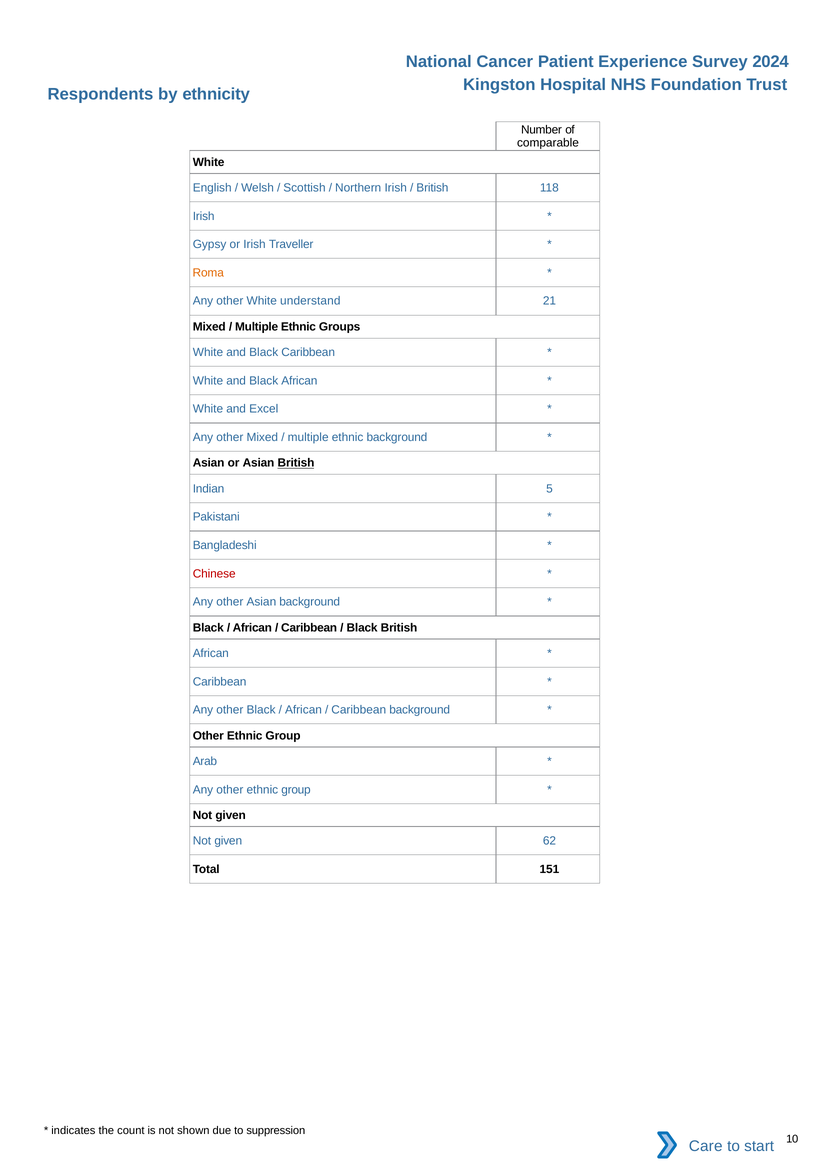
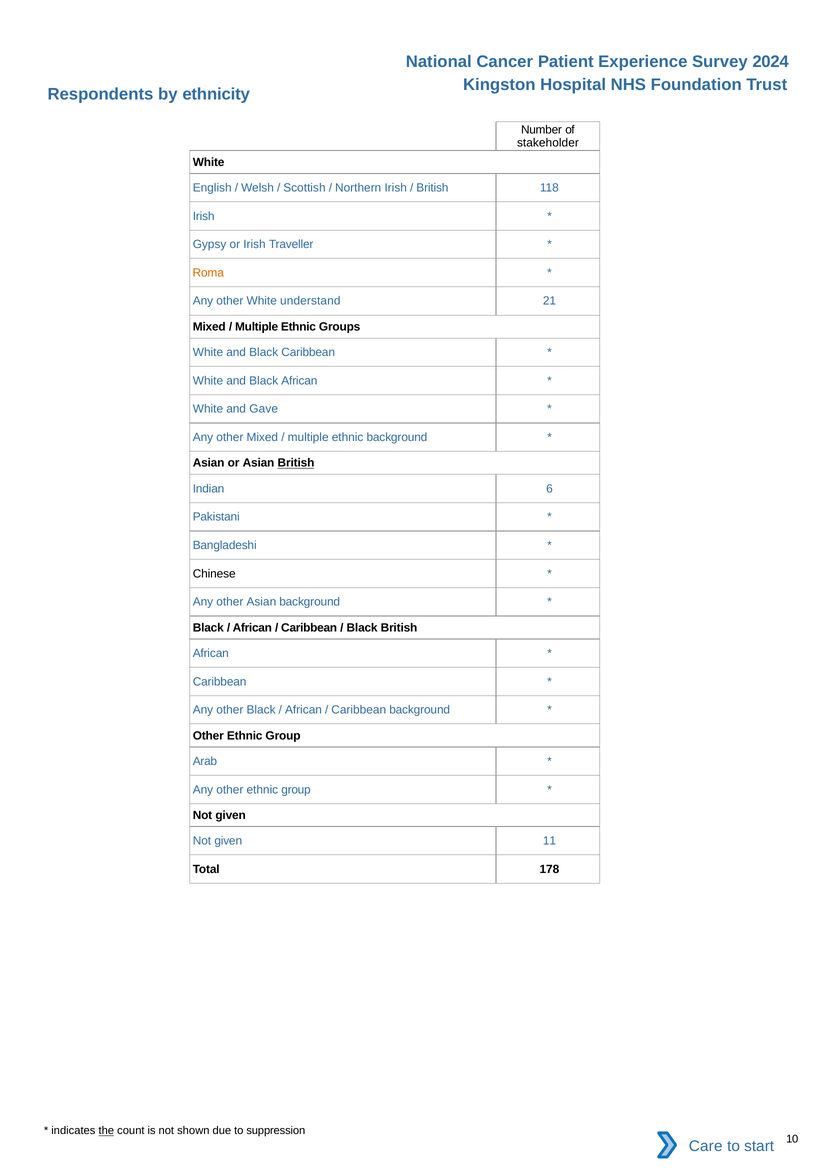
comparable: comparable -> stakeholder (548, 143)
Excel: Excel -> Gave (264, 409)
5: 5 -> 6 (549, 489)
Chinese colour: red -> black (214, 574)
62: 62 -> 11 (549, 842)
151: 151 -> 178 (549, 870)
the underline: none -> present (106, 1132)
